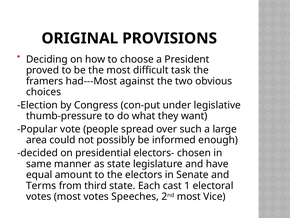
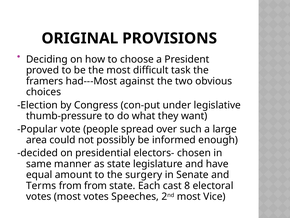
electors: electors -> surgery (144, 174)
from third: third -> from (96, 185)
1: 1 -> 8 (187, 185)
